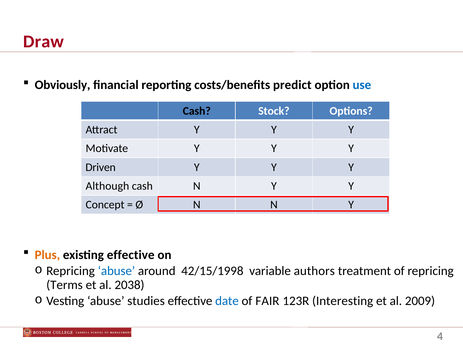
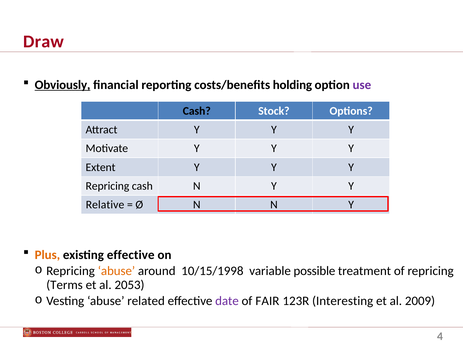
Obviously underline: none -> present (63, 85)
predict: predict -> holding (292, 85)
use colour: blue -> purple (362, 85)
Driven: Driven -> Extent (101, 167)
Although: Although -> Repricing (107, 186)
Concept: Concept -> Relative (105, 205)
abuse colour: blue -> orange (116, 271)
42/15/1998: 42/15/1998 -> 10/15/1998 (212, 271)
authors: authors -> possible (314, 271)
2038: 2038 -> 2053 (130, 285)
studies: studies -> related (146, 301)
date colour: blue -> purple (227, 301)
